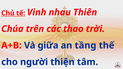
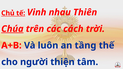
Chúa underline: none -> present (12, 29)
thao: thao -> cách (73, 29)
giữa: giữa -> luôn (48, 46)
